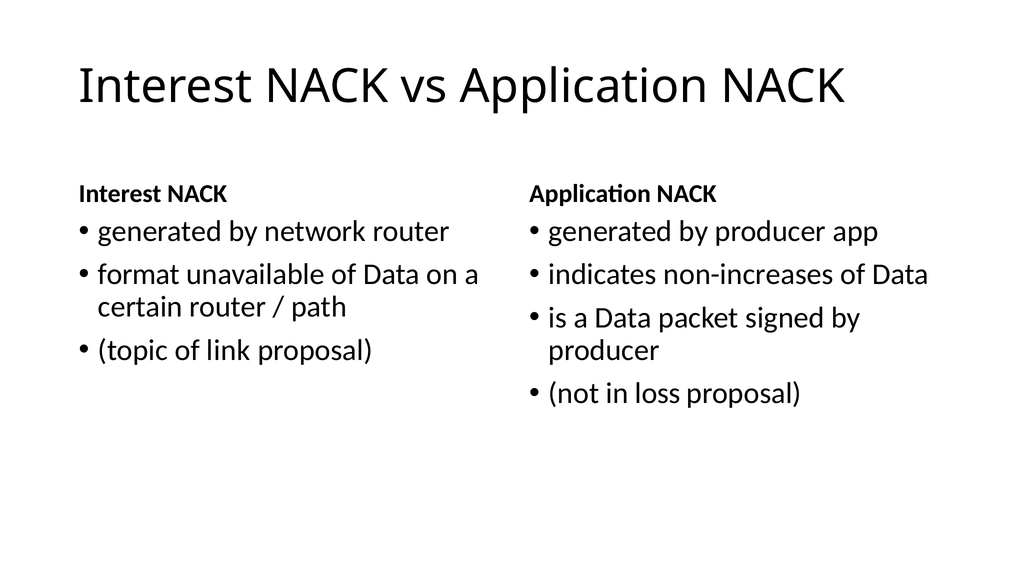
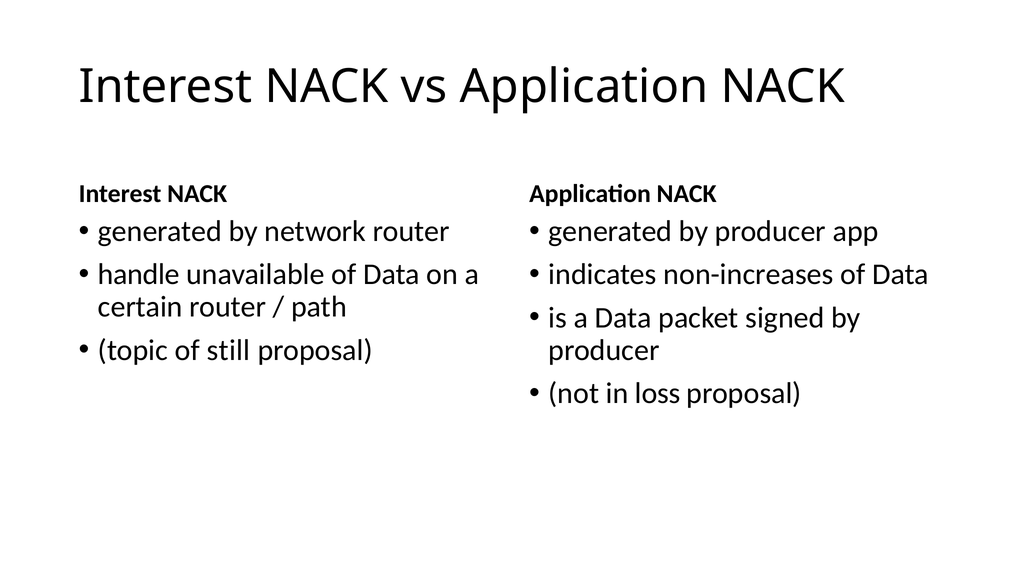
format: format -> handle (139, 275)
link: link -> still (228, 350)
